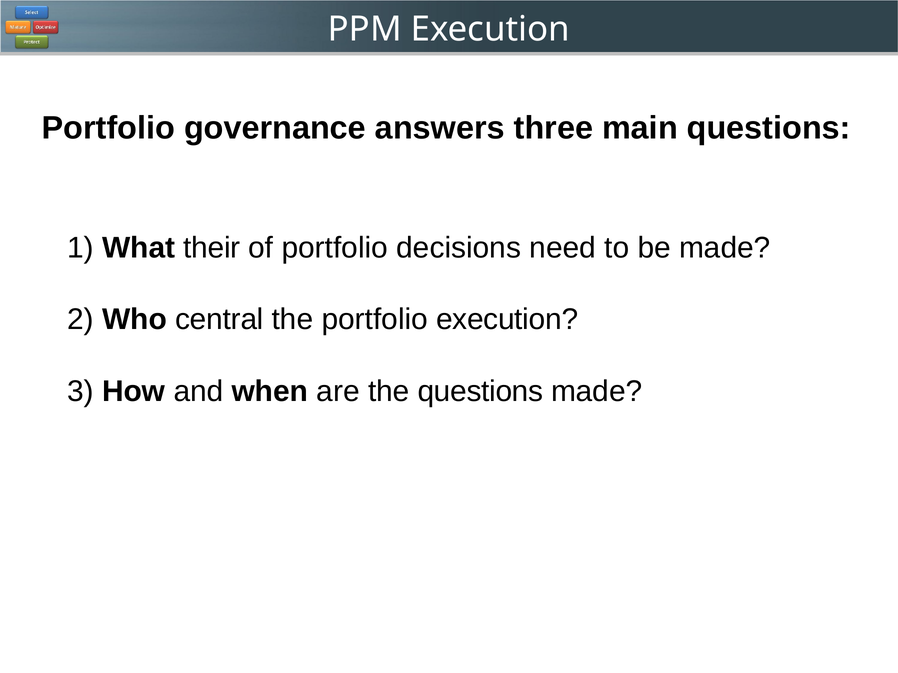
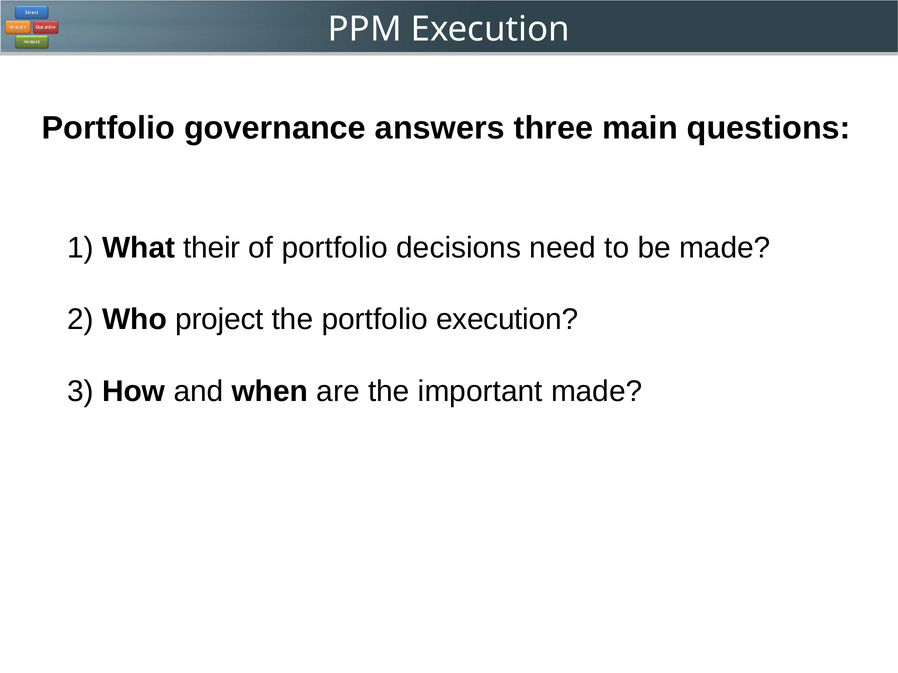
central: central -> project (219, 320)
the questions: questions -> important (480, 392)
